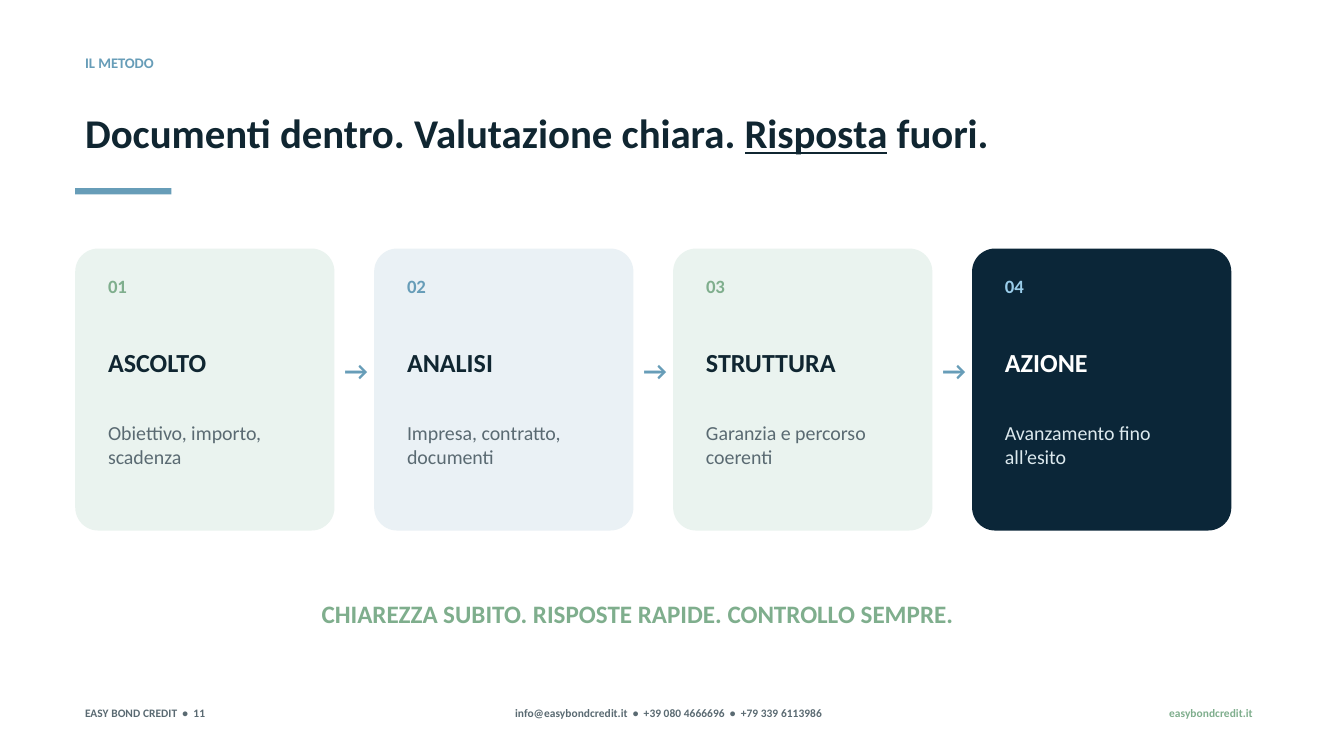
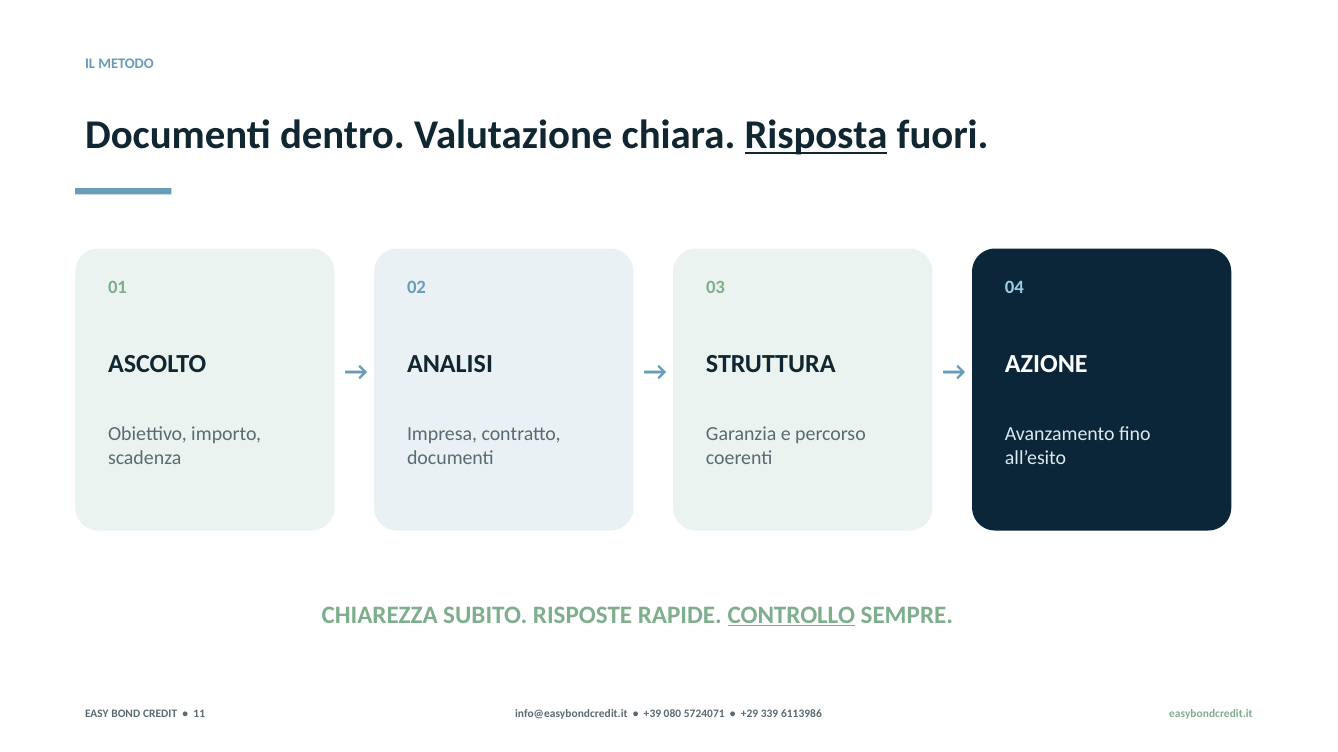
CONTROLLO underline: none -> present (791, 615)
4666696: 4666696 -> 5724071 (704, 715)
+79: +79 -> +29 (749, 715)
